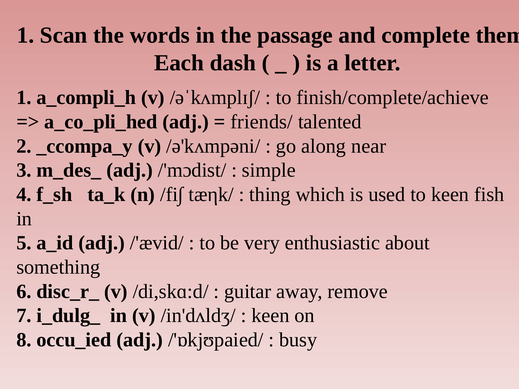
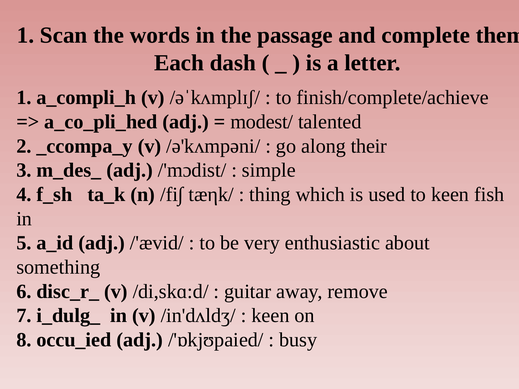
friends/: friends/ -> modest/ (262, 122)
near: near -> their (369, 146)
